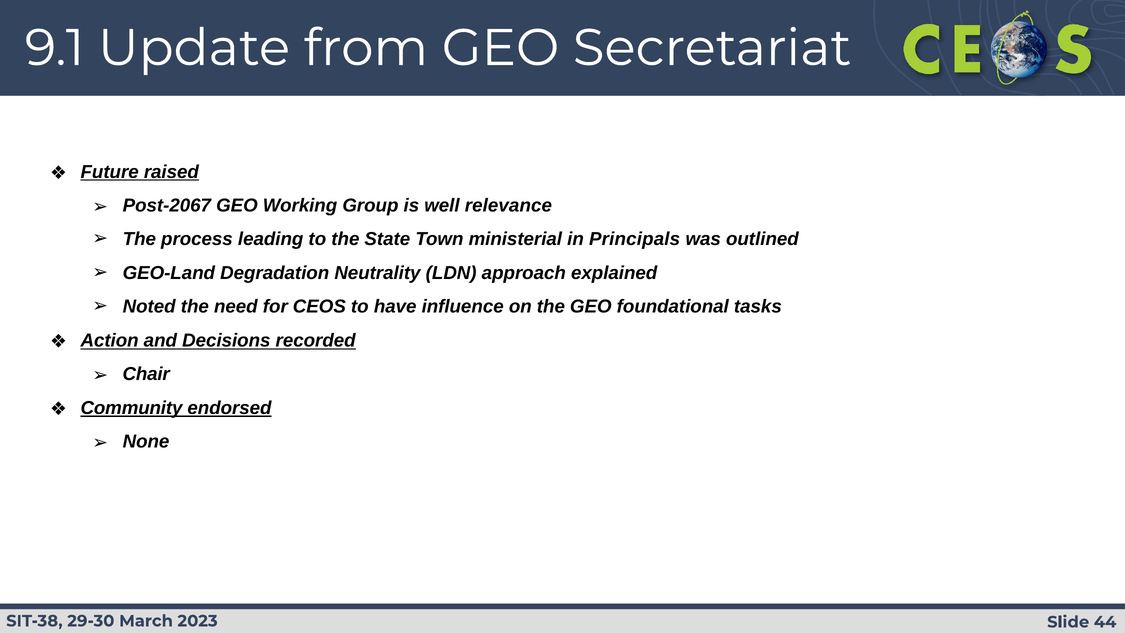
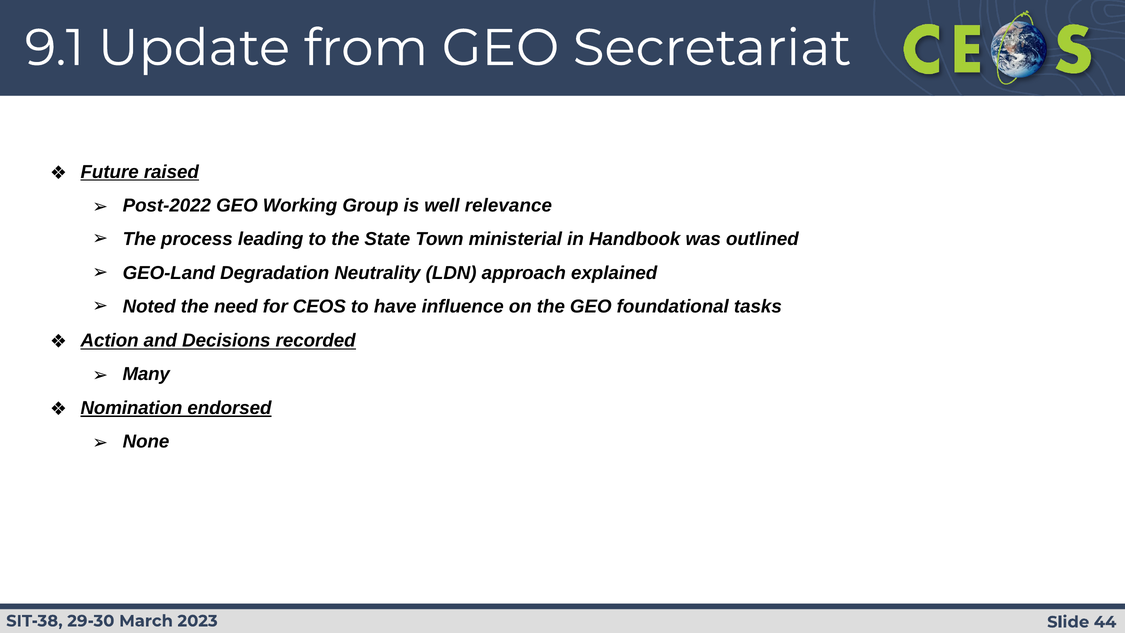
Post-2067: Post-2067 -> Post-2022 (167, 206)
Principals: Principals -> Handbook (635, 239)
Chair: Chair -> Many (146, 374)
Community: Community -> Nomination (131, 408)
